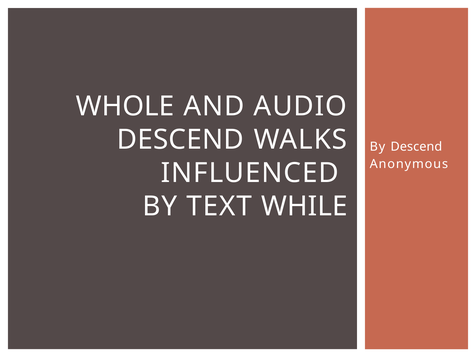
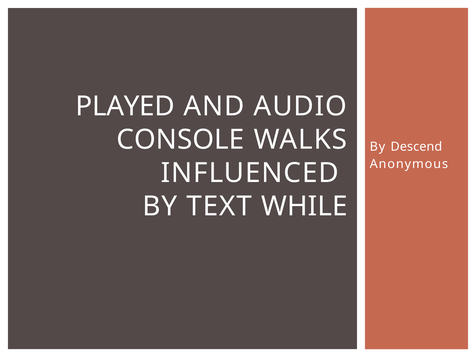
WHOLE: WHOLE -> PLAYED (125, 106)
DESCEND: DESCEND -> CONSOLE (180, 140)
